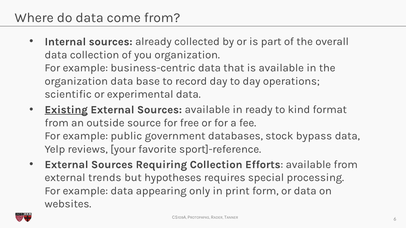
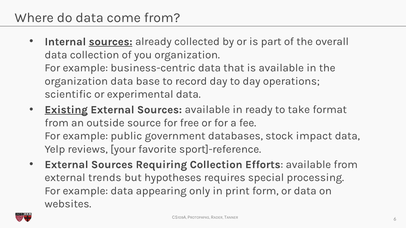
sources underline: none -> present (111, 42)
kind: kind -> take (299, 110)
bypass: bypass -> impact (314, 136)
